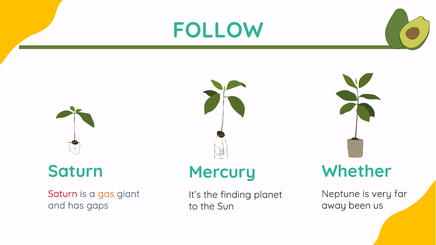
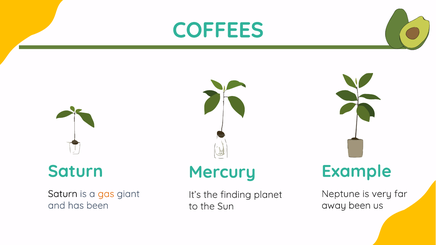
FOLLOW: FOLLOW -> COFFEES (218, 30)
Whether: Whether -> Example (357, 171)
Saturn colour: red -> black (63, 194)
has gaps: gaps -> been (97, 206)
